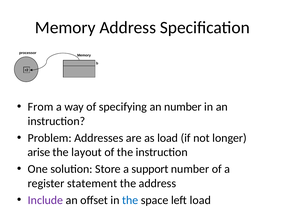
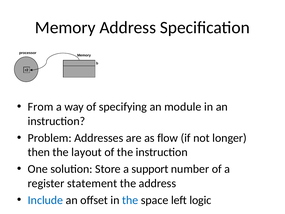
an number: number -> module (183, 107)
as load: load -> flow (168, 138)
arise: arise -> then (39, 152)
Include colour: purple -> blue (45, 200)
left load: load -> logic (200, 200)
